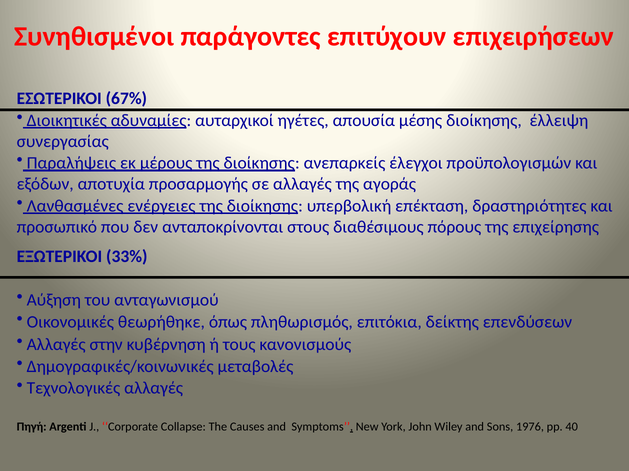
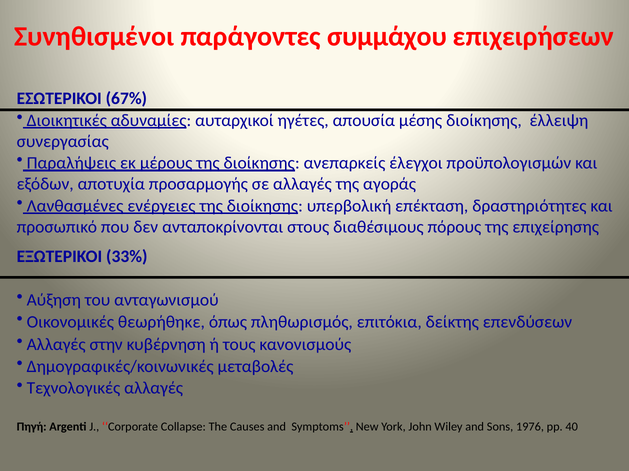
επιτύχουν: επιτύχουν -> συμμάχου (387, 37)
